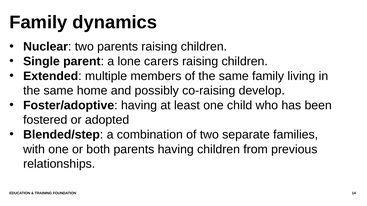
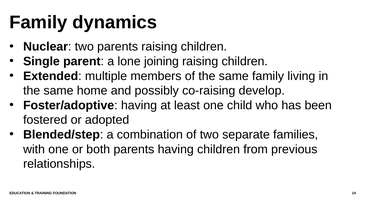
carers: carers -> joining (161, 61)
